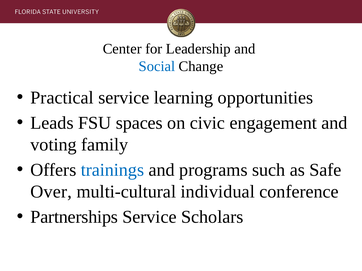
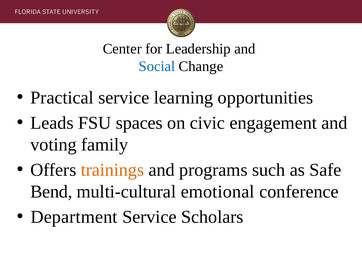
trainings colour: blue -> orange (112, 170)
Over: Over -> Bend (51, 192)
individual: individual -> emotional (218, 192)
Partnerships: Partnerships -> Department (74, 217)
